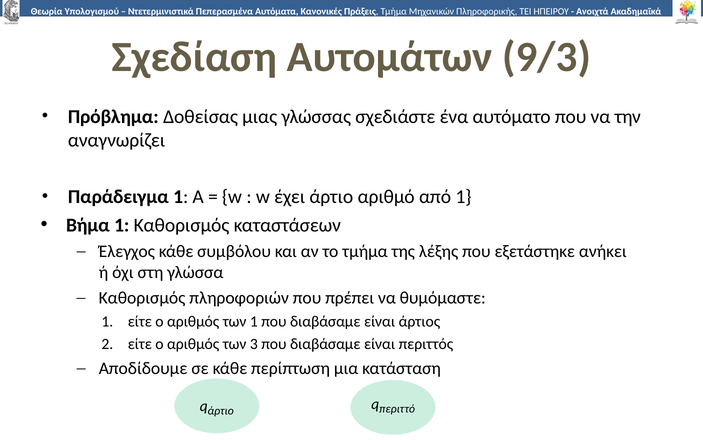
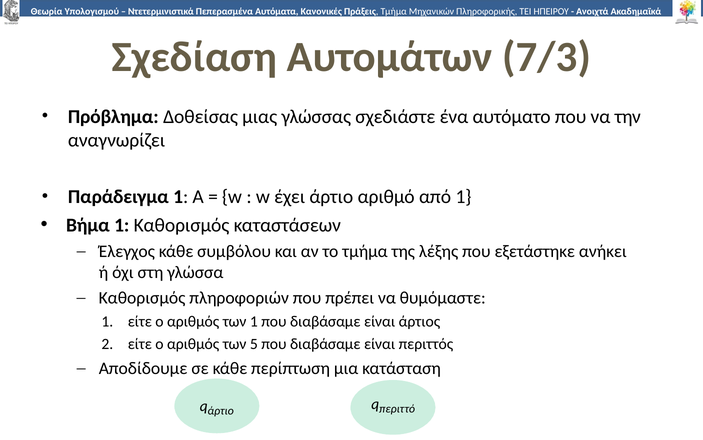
9/3: 9/3 -> 7/3 (547, 57)
3: 3 -> 5 (254, 344)
